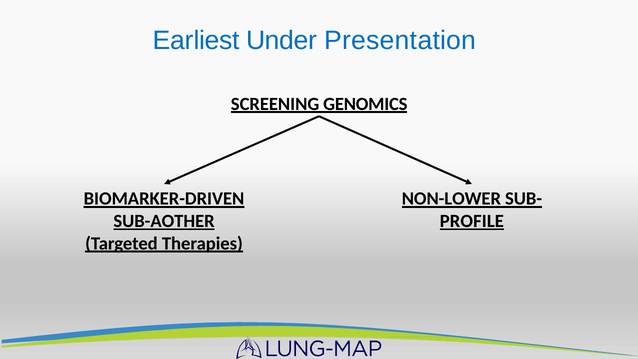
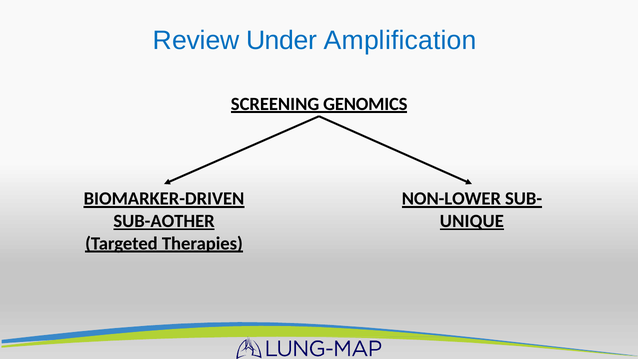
Earliest: Earliest -> Review (196, 40)
Presentation: Presentation -> Amplification (400, 40)
PROFILE: PROFILE -> UNIQUE (472, 221)
